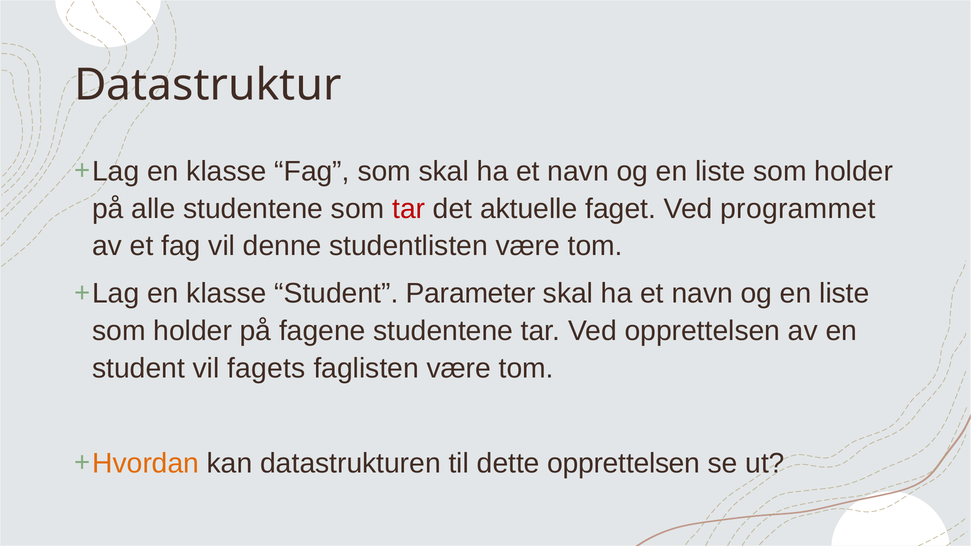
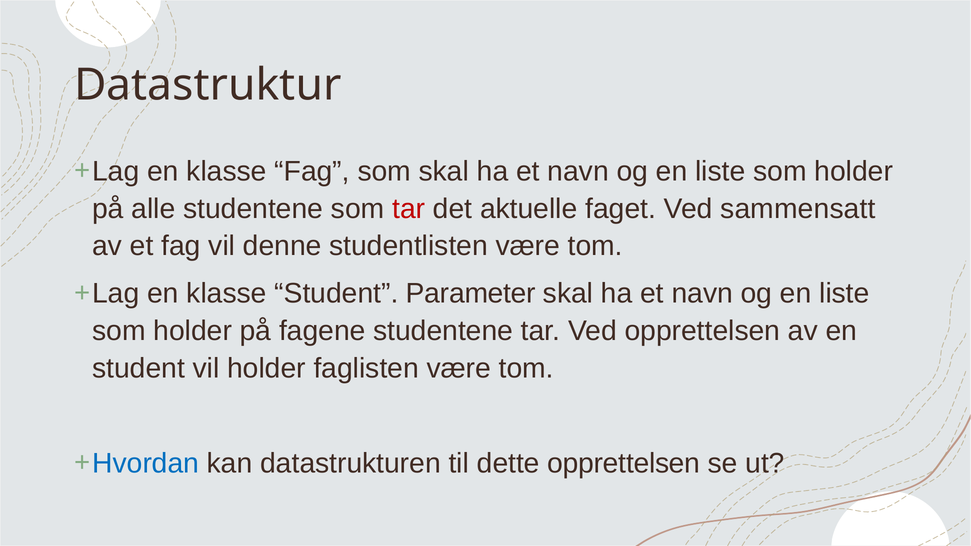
programmet: programmet -> sammensatt (798, 209)
vil fagets: fagets -> holder (267, 368)
Hvordan colour: orange -> blue (146, 463)
